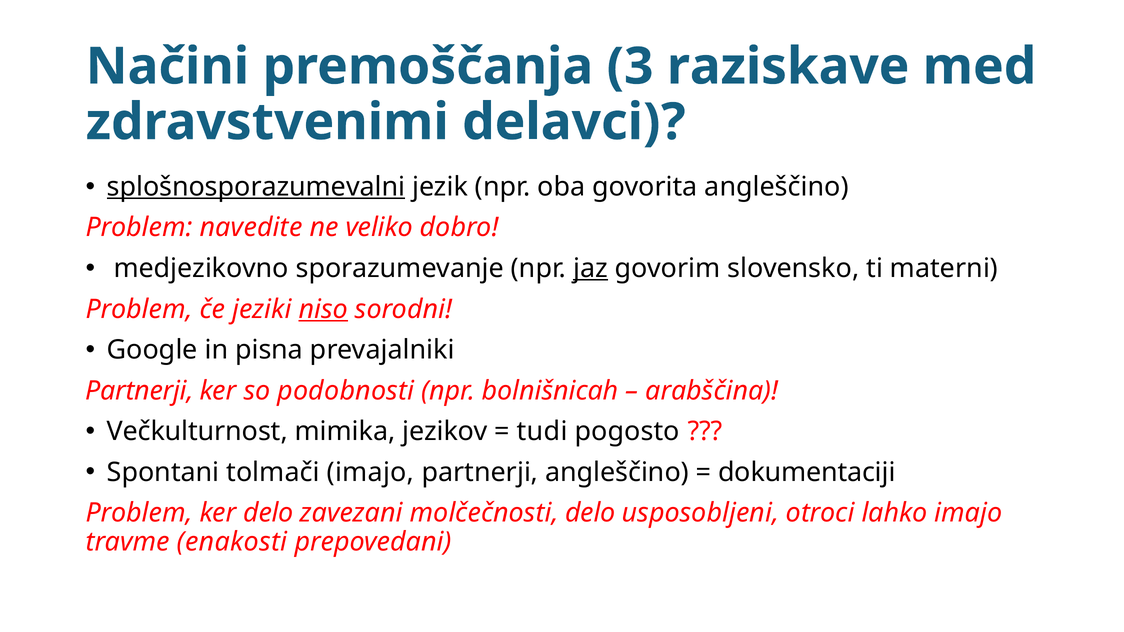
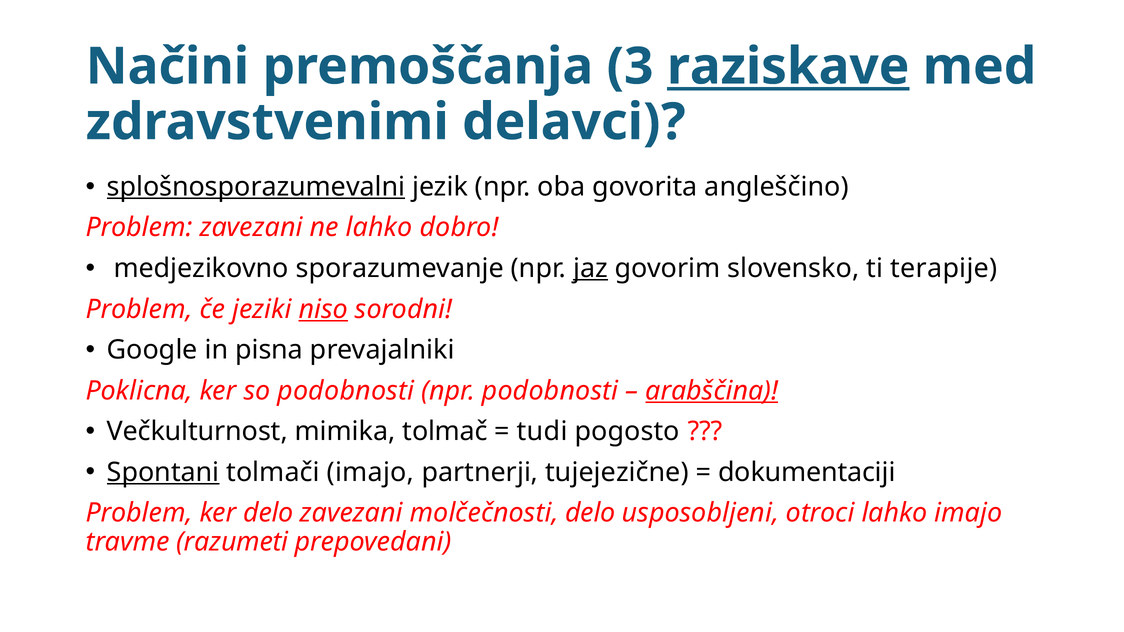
raziskave underline: none -> present (788, 67)
Problem navedite: navedite -> zavezani (251, 228)
ne veliko: veliko -> lahko (379, 228)
materni: materni -> terapije (944, 268)
Partnerji: Partnerji -> Poklicna (139, 391)
npr bolnišnicah: bolnišnicah -> podobnosti (550, 391)
arabščina underline: none -> present (712, 391)
jezikov: jezikov -> tolmač (445, 432)
Spontani underline: none -> present (163, 472)
partnerji angleščino: angleščino -> tujejezične (617, 472)
enakosti: enakosti -> razumeti (232, 542)
